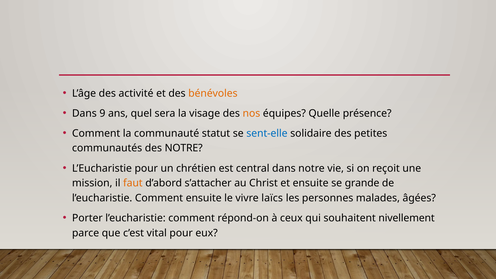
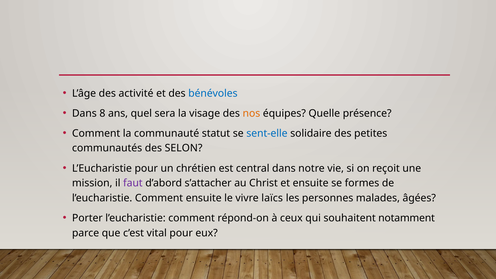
bénévoles colour: orange -> blue (213, 93)
9: 9 -> 8 (102, 113)
des NOTRE: NOTRE -> SELON (184, 148)
faut colour: orange -> purple (133, 183)
grande: grande -> formes (362, 183)
nivellement: nivellement -> notamment (407, 218)
